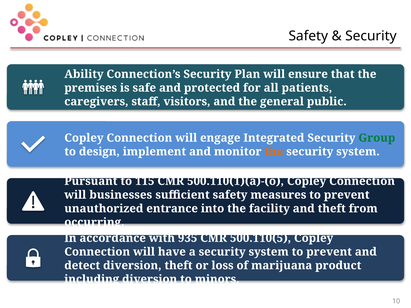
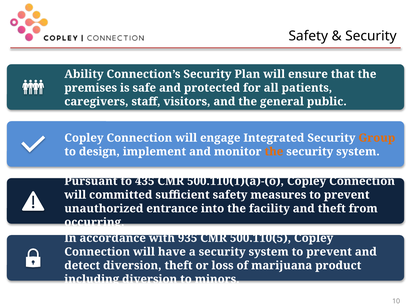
Group colour: green -> orange (377, 138)
115: 115 -> 435 (145, 181)
businesses: businesses -> committed (121, 195)
